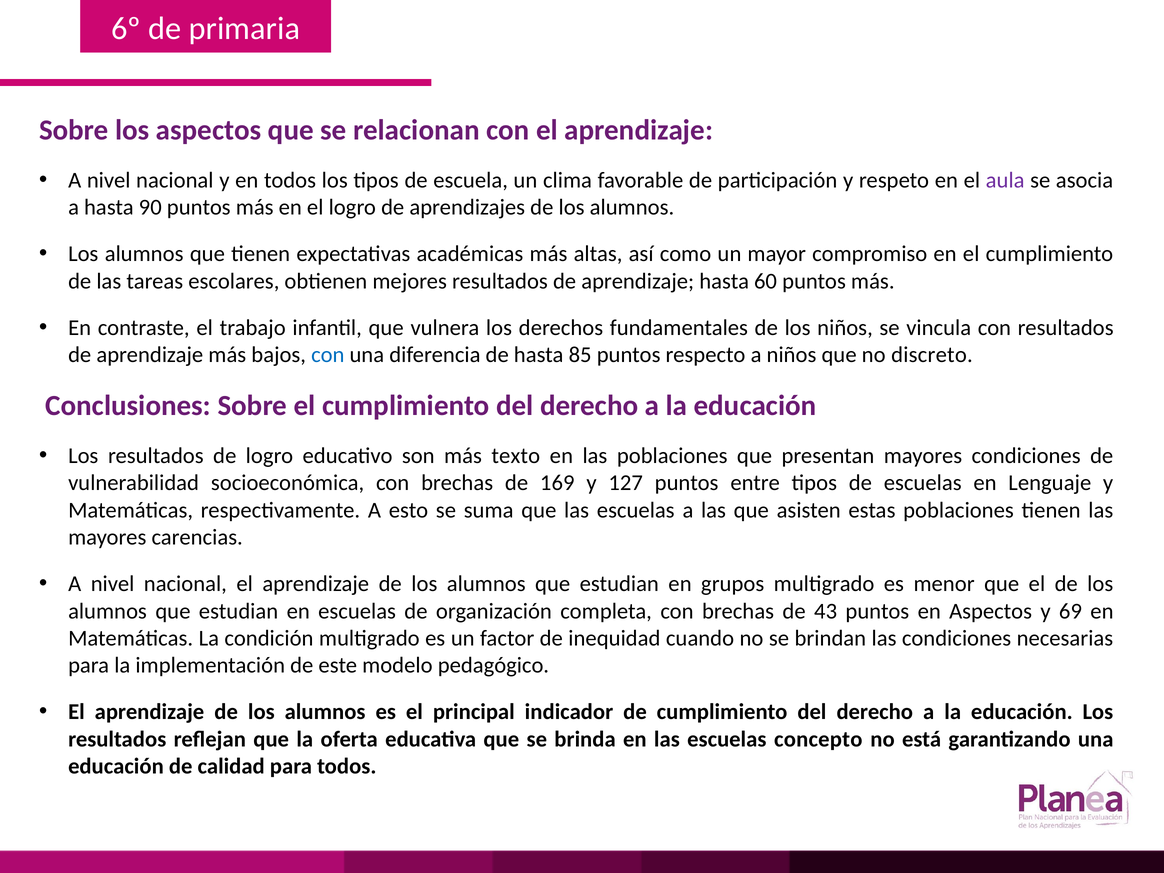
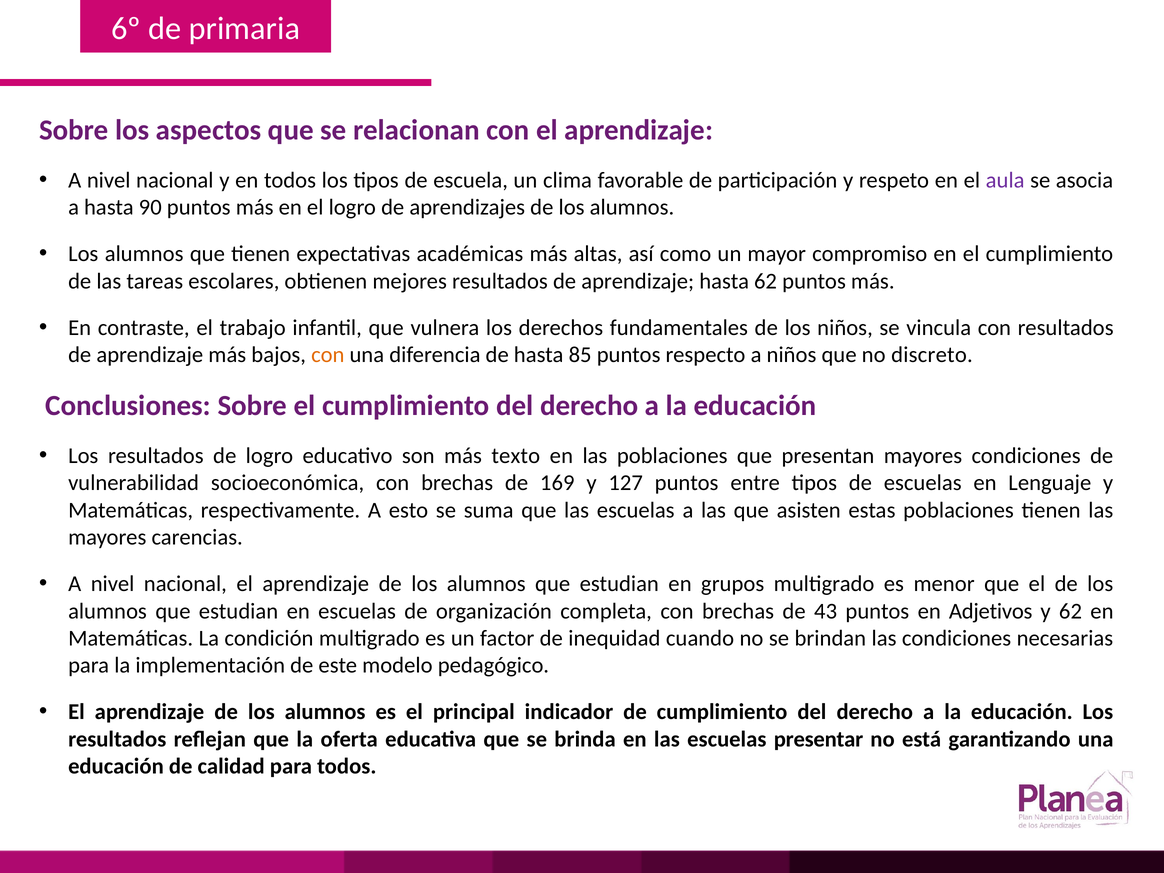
hasta 60: 60 -> 62 (765, 281)
con colour: blue -> orange (328, 355)
en Aspectos: Aspectos -> Adjetivos (991, 611)
y 69: 69 -> 62 (1070, 611)
concepto: concepto -> presentar (818, 739)
